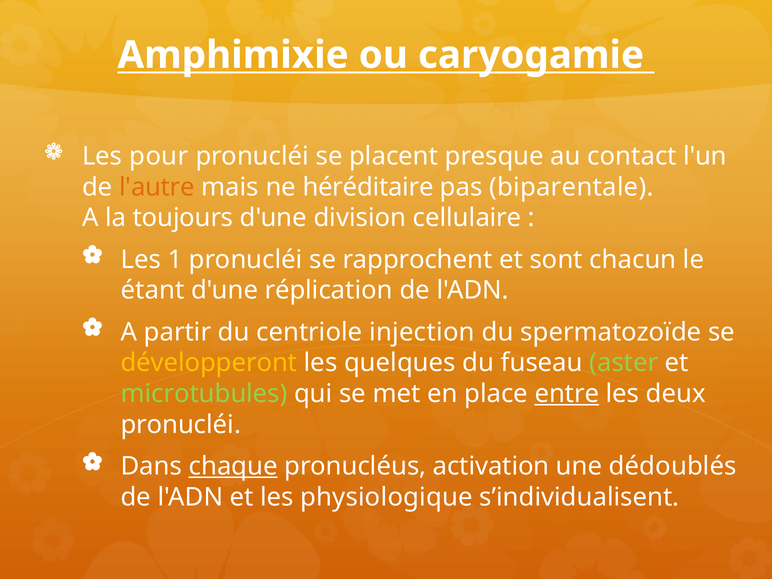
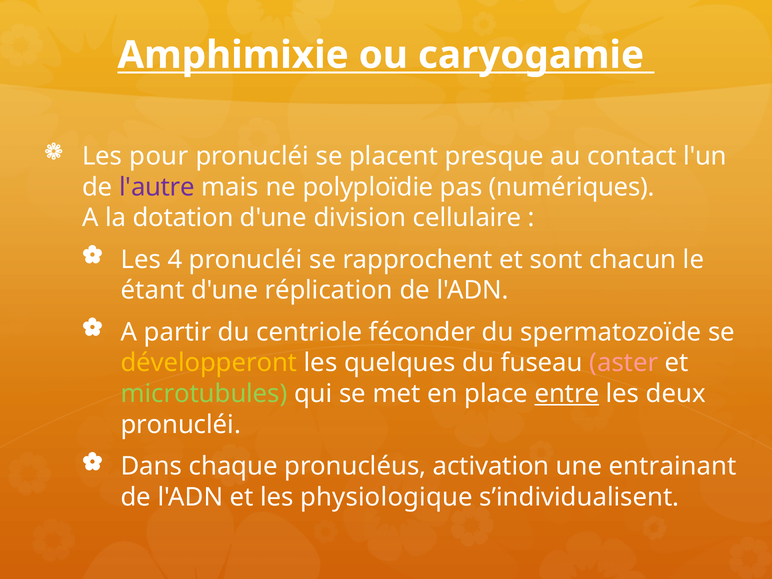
l'autre colour: orange -> purple (157, 187)
héréditaire: héréditaire -> polyploïdie (368, 187)
biparentale: biparentale -> numériques (572, 187)
toujours: toujours -> dotation (183, 218)
1: 1 -> 4 (175, 260)
injection: injection -> féconder (422, 332)
aster colour: light green -> pink (624, 363)
chaque underline: present -> none (233, 466)
dédoublés: dédoublés -> entrainant (673, 466)
